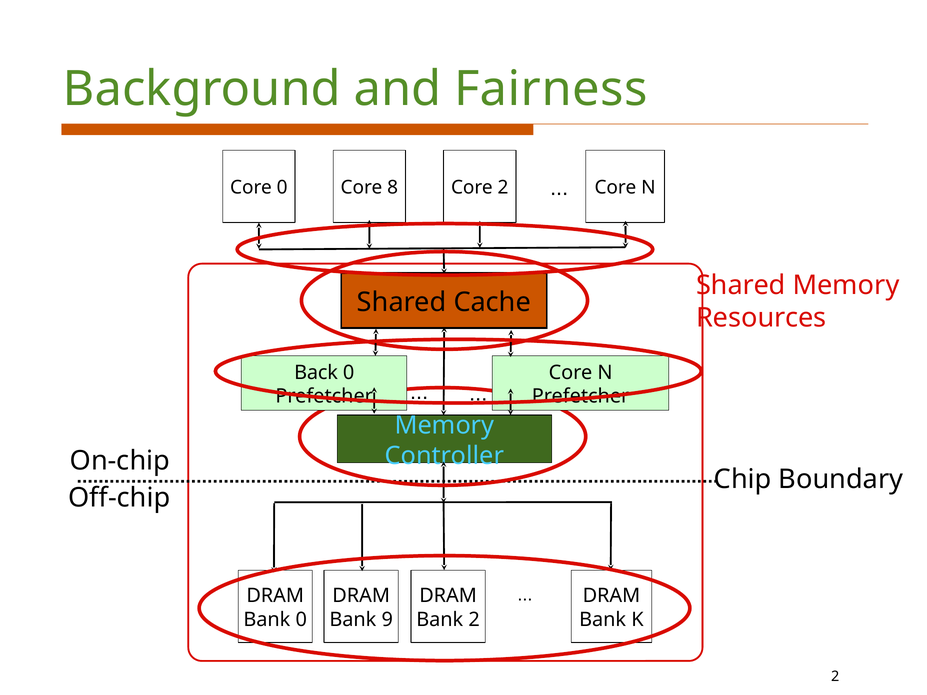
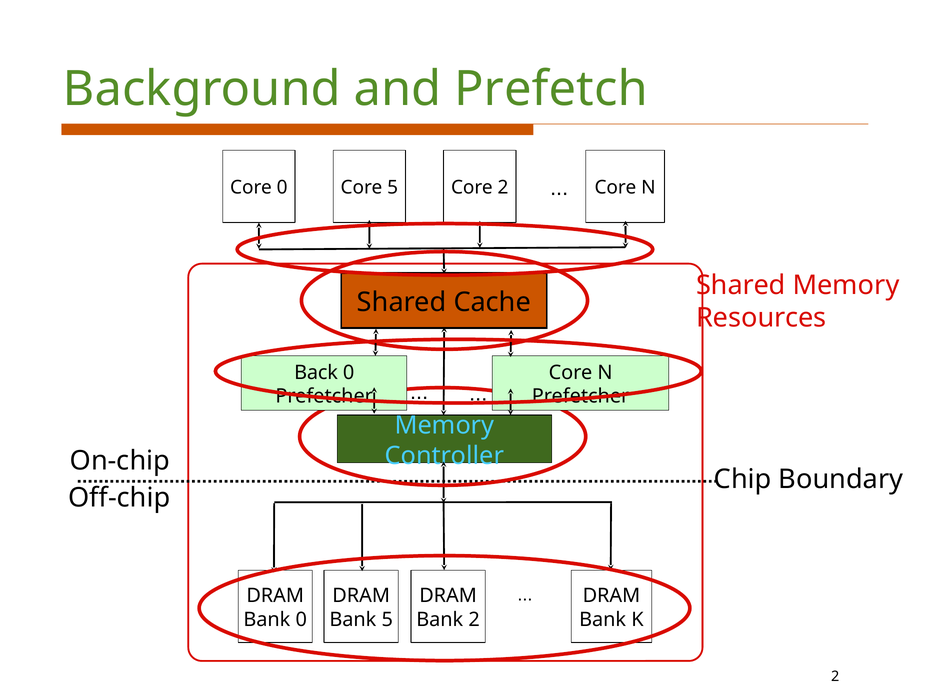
Fairness: Fairness -> Prefetch (551, 89)
Core 8: 8 -> 5 (393, 188)
Bank 9: 9 -> 5 (387, 620)
